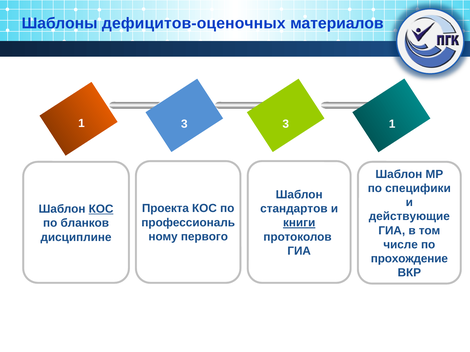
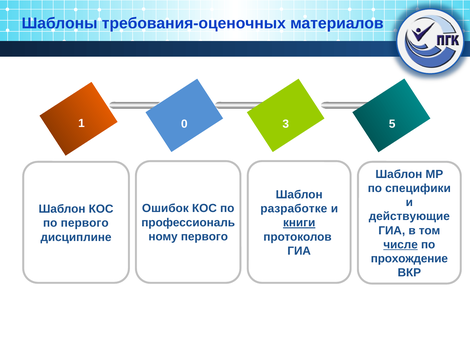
дефицитов-оценочных: дефицитов-оценочных -> требования-оценочных (194, 23)
1 3: 3 -> 0 (184, 124)
3 1: 1 -> 5 (392, 124)
Проекта: Проекта -> Ошибок (165, 209)
стандартов: стандартов -> разработке (294, 209)
КОС underline: present -> none (101, 209)
по бланков: бланков -> первого (85, 223)
числе underline: none -> present (401, 245)
